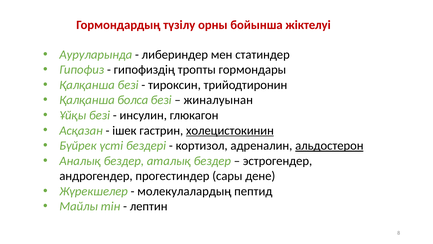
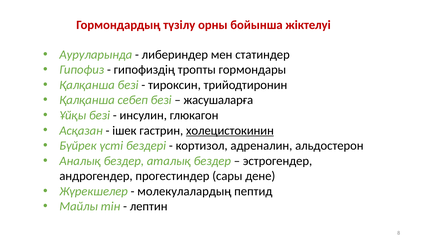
болса: болса -> себеп (133, 100)
жиналуынан: жиналуынан -> жасушаларға (218, 100)
альдостерон underline: present -> none (329, 145)
